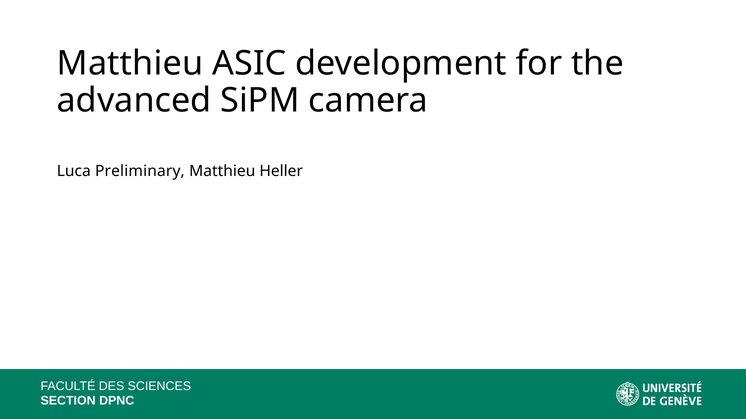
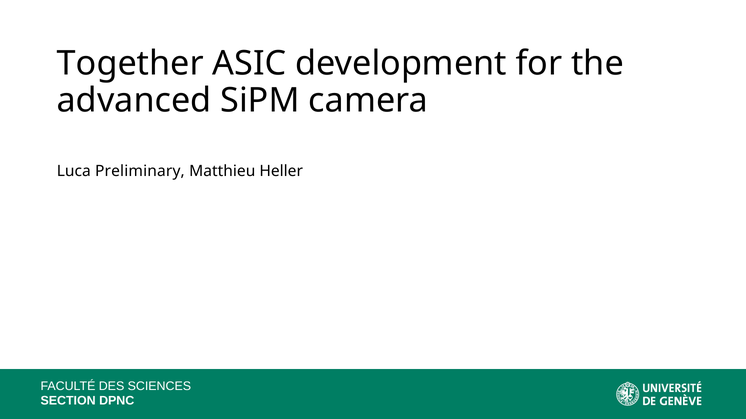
Matthieu: Matthieu -> Together (130, 64)
